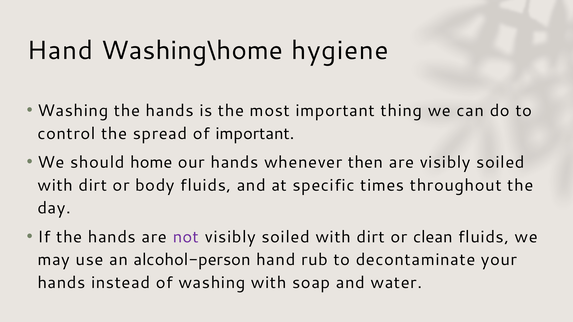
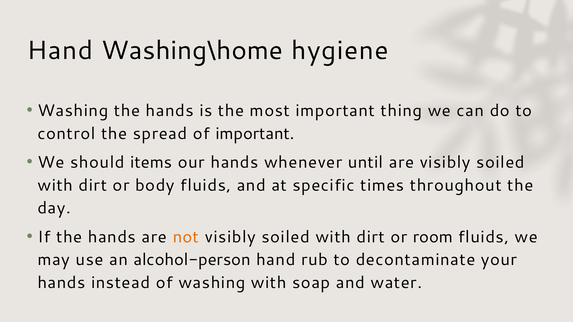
home: home -> items (151, 163)
then: then -> until (366, 163)
not colour: purple -> orange (186, 237)
clean: clean -> room (433, 237)
